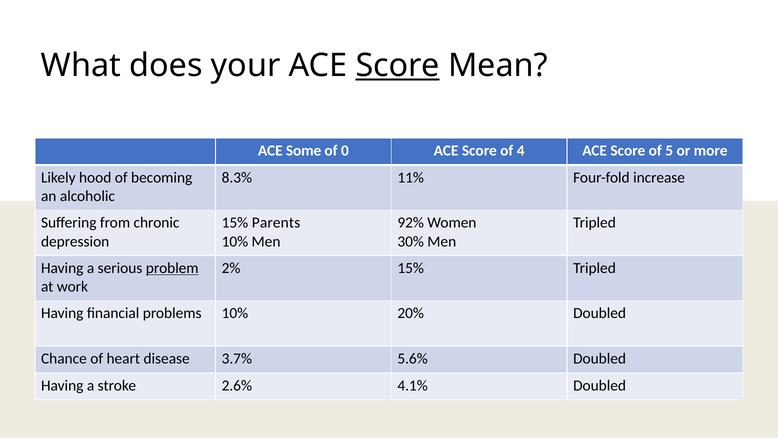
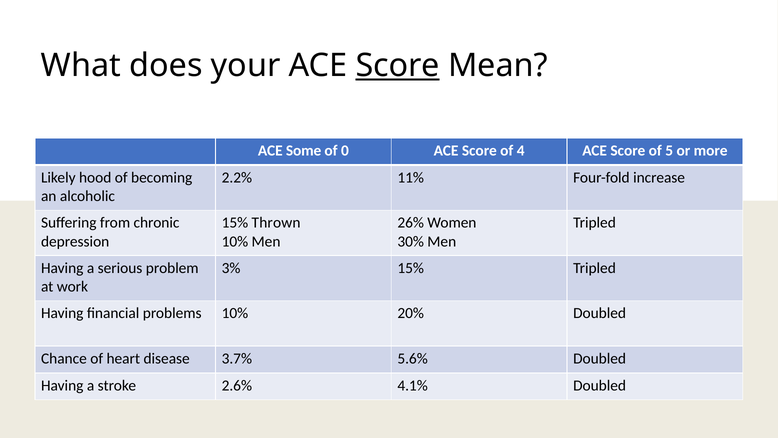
8.3%: 8.3% -> 2.2% (237, 177)
Parents: Parents -> Thrown (276, 223)
92%: 92% -> 26% (411, 223)
problem underline: present -> none (172, 268)
2%: 2% -> 3% (231, 268)
